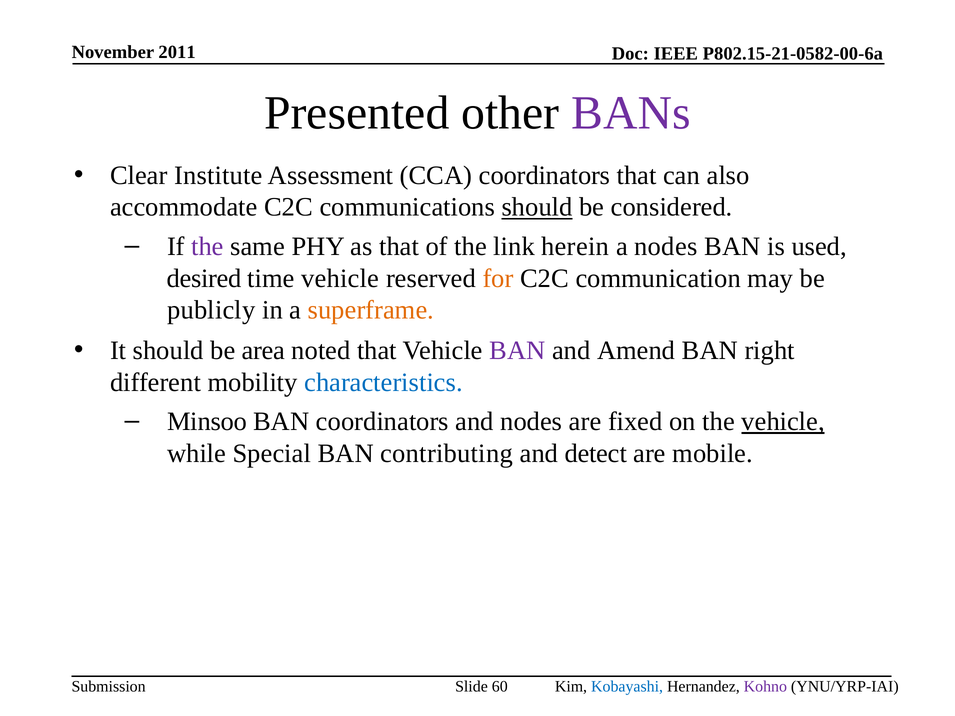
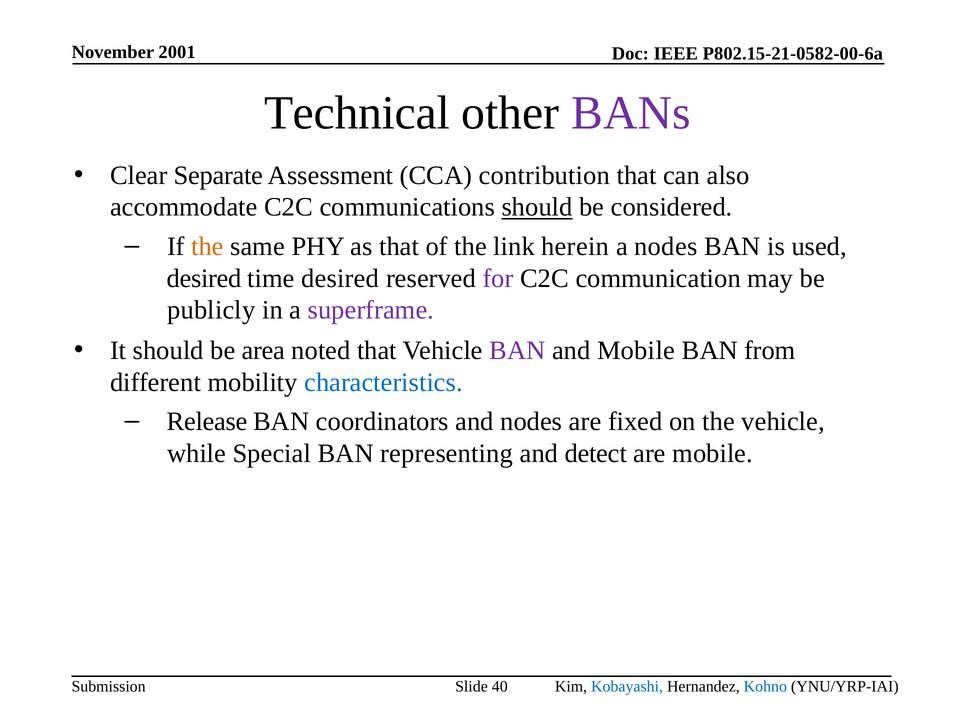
2011: 2011 -> 2001 (177, 52)
Presented: Presented -> Technical (357, 113)
Institute: Institute -> Separate (219, 175)
CCA coordinators: coordinators -> contribution (544, 175)
the colour: purple -> orange (207, 247)
time vehicle: vehicle -> desired (340, 278)
for colour: orange -> purple (498, 278)
superframe colour: orange -> purple (371, 310)
and Amend: Amend -> Mobile (636, 351)
right: right -> from (770, 351)
Minsoo: Minsoo -> Release (207, 422)
vehicle underline: present -> none (783, 422)
contributing: contributing -> representing (447, 454)
Kohno colour: purple -> blue (765, 687)
60: 60 -> 40 (500, 687)
